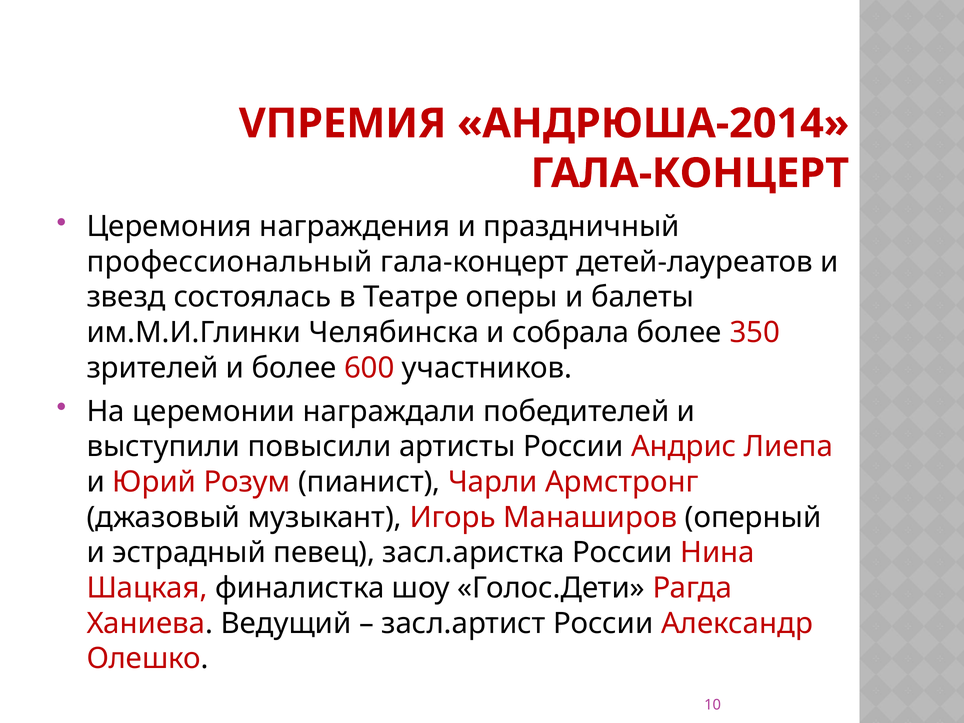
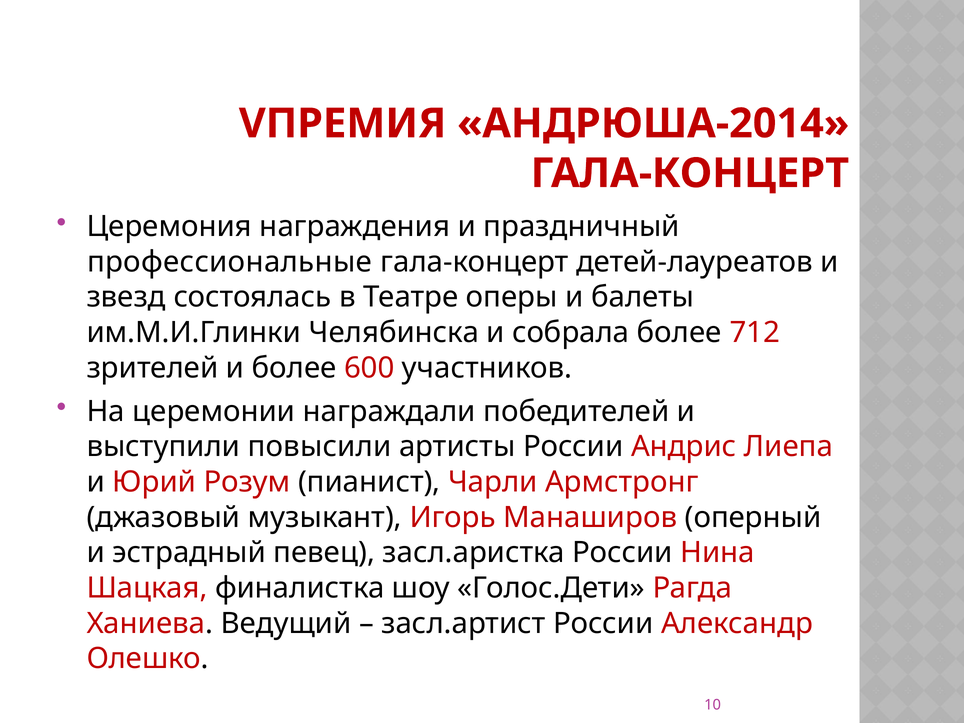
профессиональный: профессиональный -> профессиональные (230, 262)
350: 350 -> 712 (755, 333)
